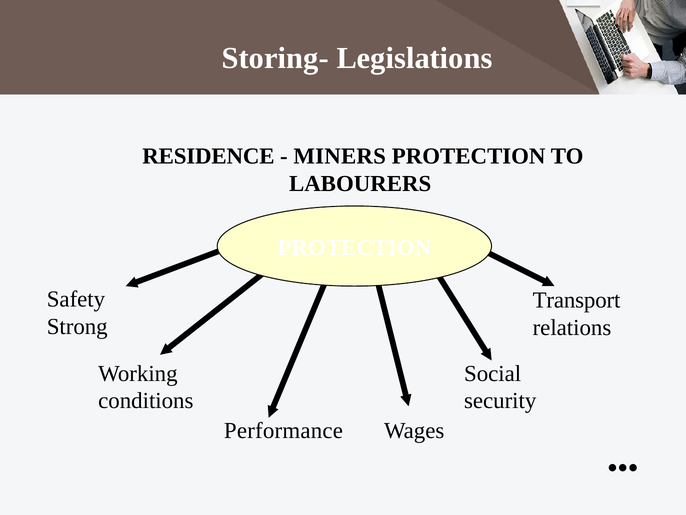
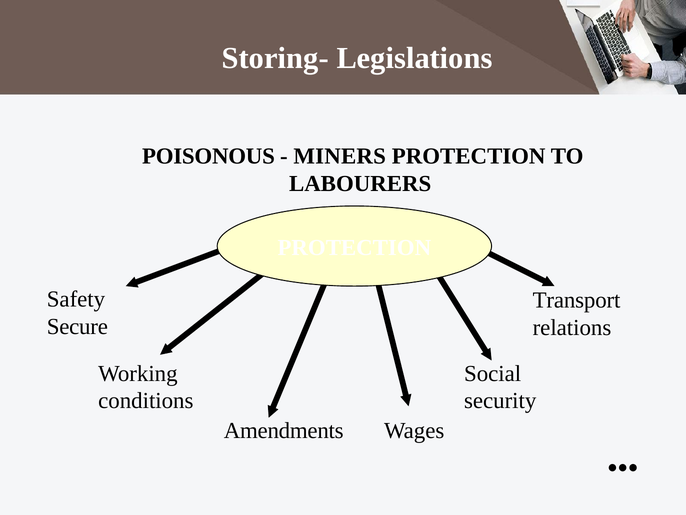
RESIDENCE: RESIDENCE -> POISONOUS (208, 156)
Strong: Strong -> Secure (77, 326)
Performance: Performance -> Amendments (284, 430)
